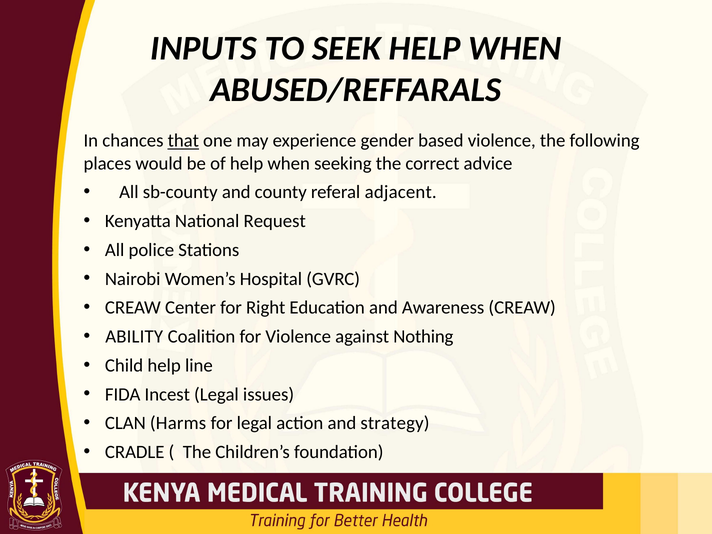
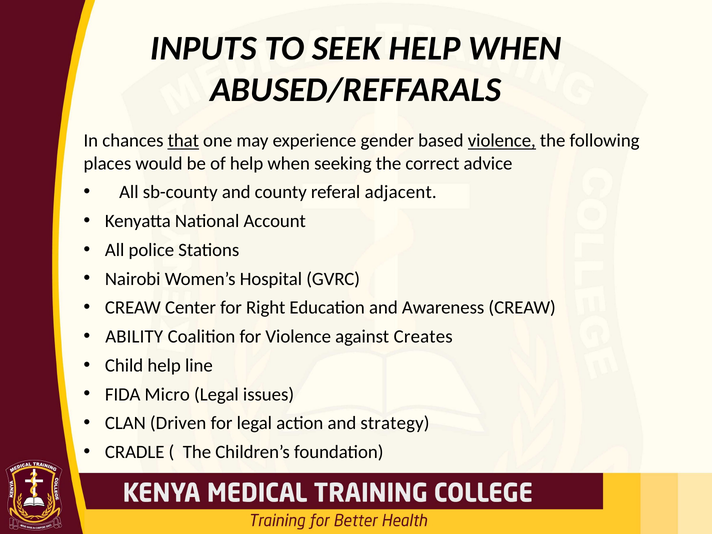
violence underline: none -> present (502, 141)
Request: Request -> Account (275, 221)
Nothing: Nothing -> Creates (423, 337)
Incest: Incest -> Micro (167, 394)
Harms: Harms -> Driven (178, 423)
